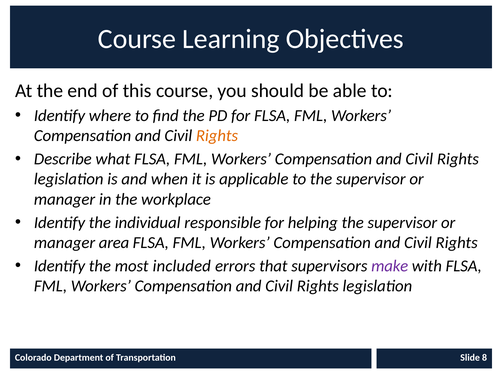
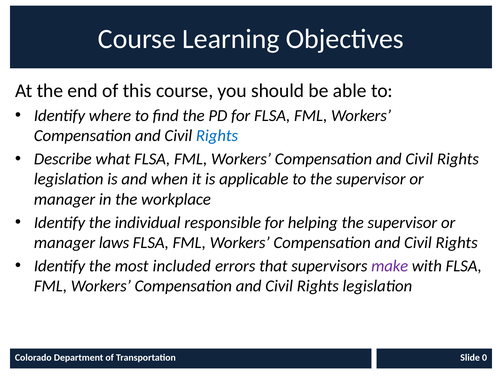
Rights colour: orange -> blue (217, 136)
area: area -> laws (114, 243)
8: 8 -> 0 (485, 358)
